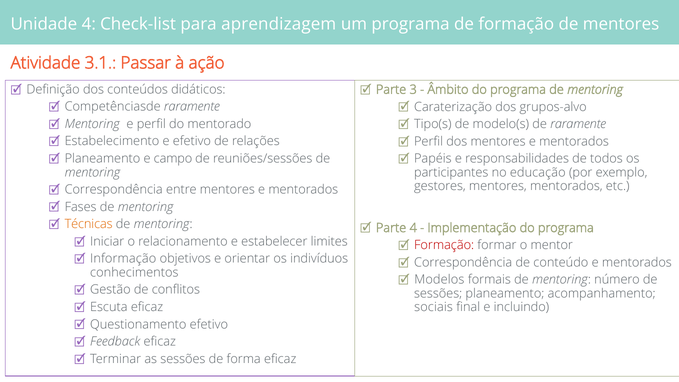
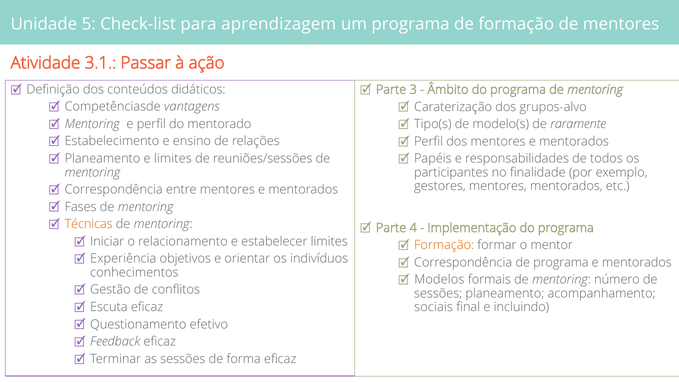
Unidade 4: 4 -> 5 (89, 24)
Competênciasde raramente: raramente -> vantagens (192, 107)
e efetivo: efetivo -> ensino (192, 141)
e campo: campo -> limites (173, 159)
educação: educação -> finalidade (538, 172)
Formação colour: red -> orange (444, 245)
Informação: Informação -> Experiência (123, 259)
de conteúdo: conteúdo -> programa (561, 262)
